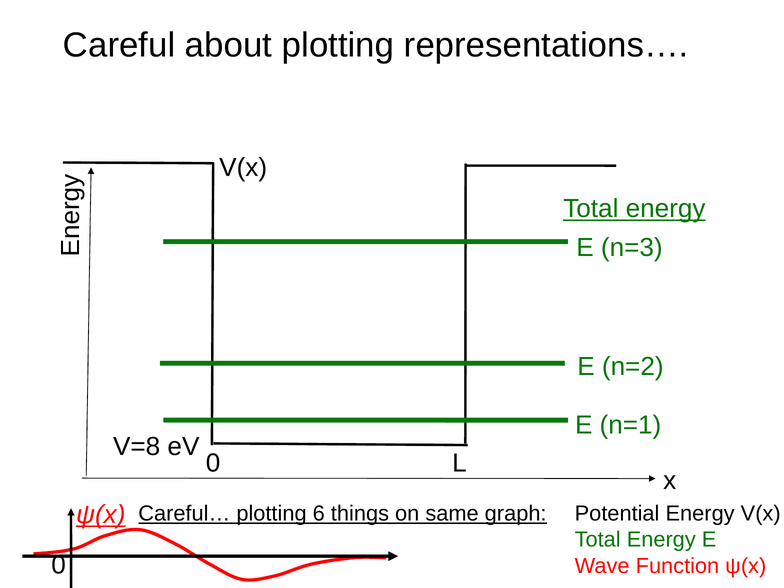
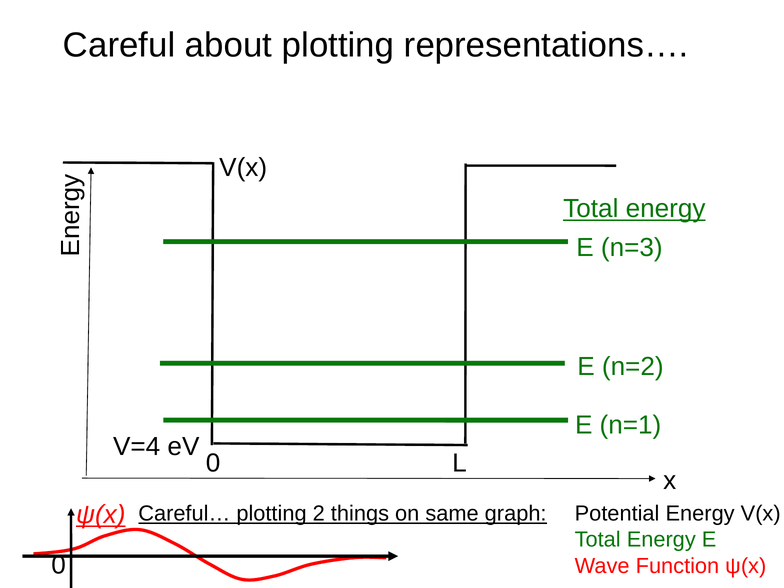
V=8: V=8 -> V=4 (137, 446)
6: 6 -> 2 (319, 514)
